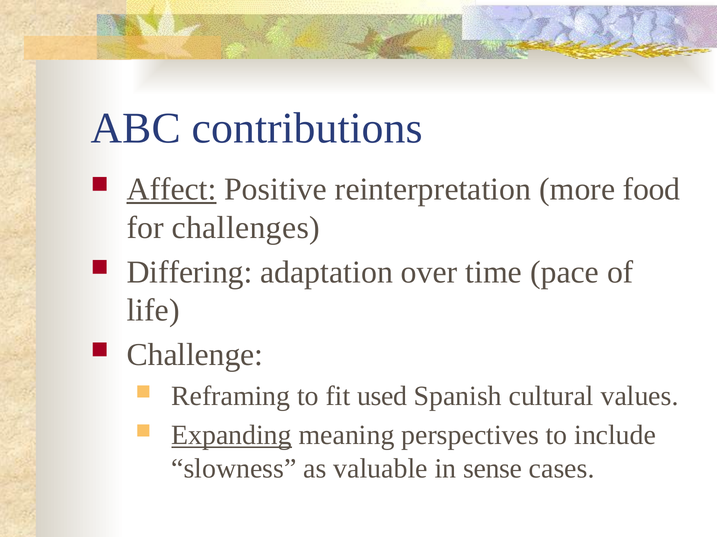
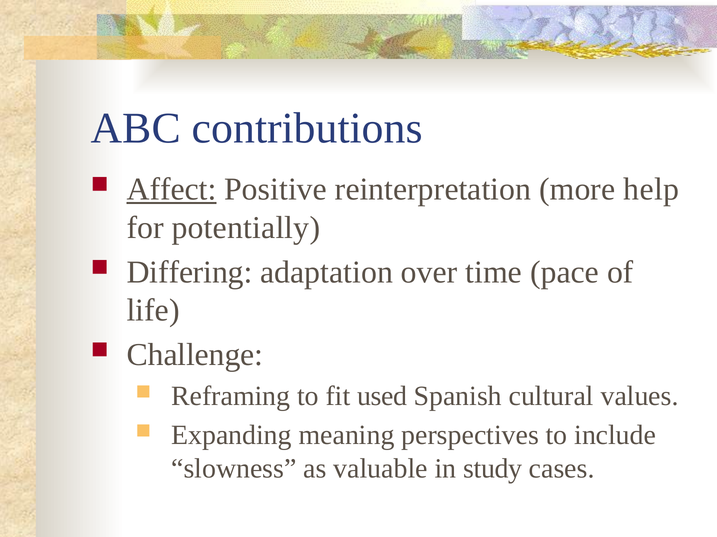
food: food -> help (651, 190)
challenges: challenges -> potentially (246, 228)
Expanding underline: present -> none (232, 436)
sense: sense -> study (493, 469)
